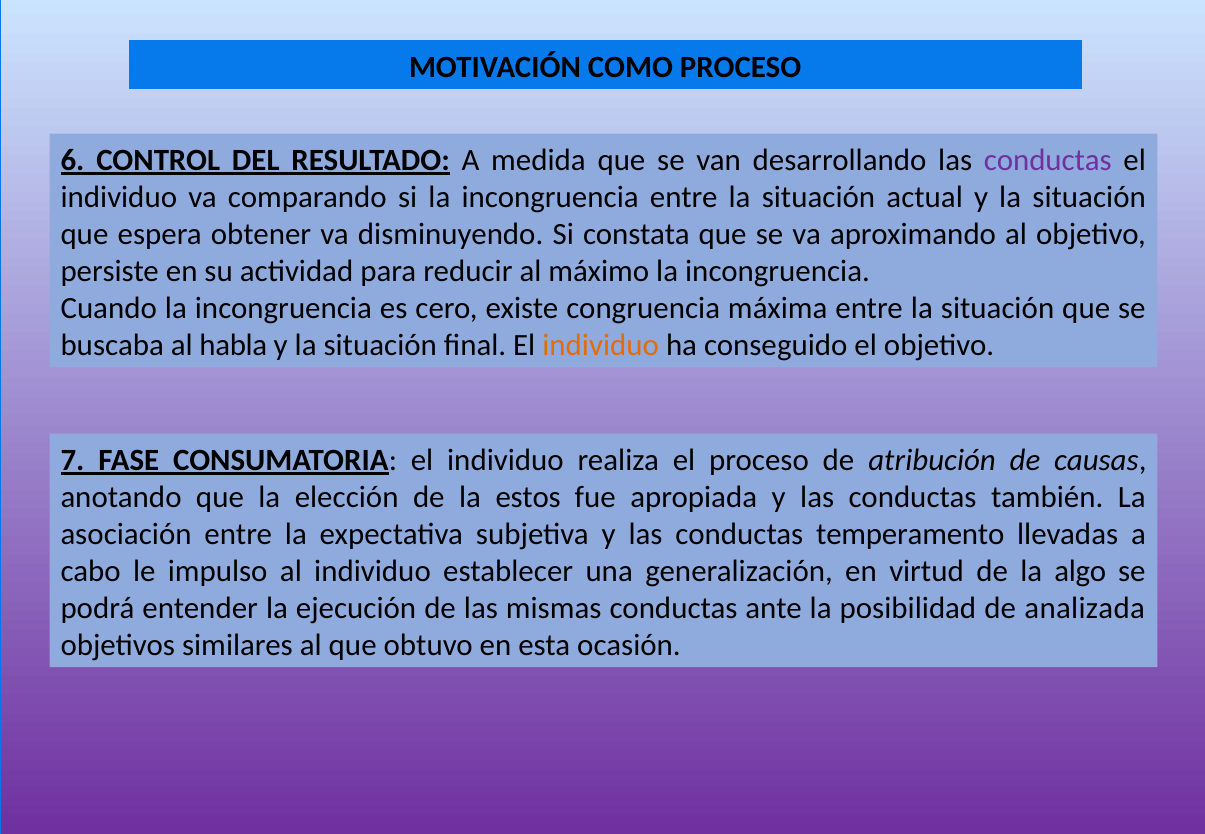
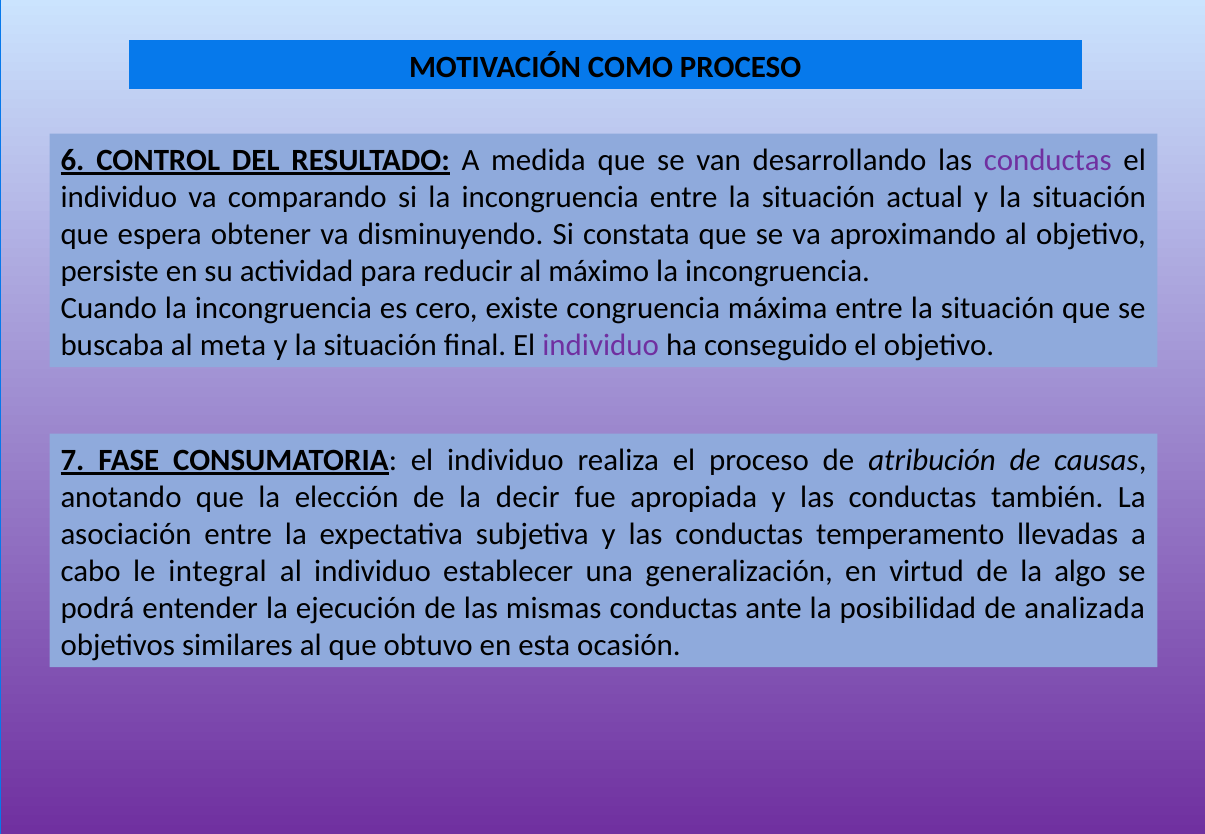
habla: habla -> meta (233, 345)
individuo colour: orange -> purple (601, 345)
estos: estos -> decir (528, 497)
impulso: impulso -> integral (218, 571)
